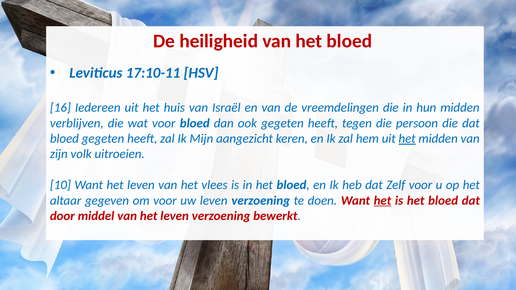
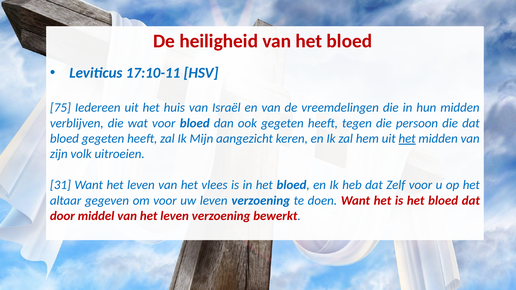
16: 16 -> 75 (60, 108)
10: 10 -> 31 (60, 185)
het underline: present -> none (382, 201)
